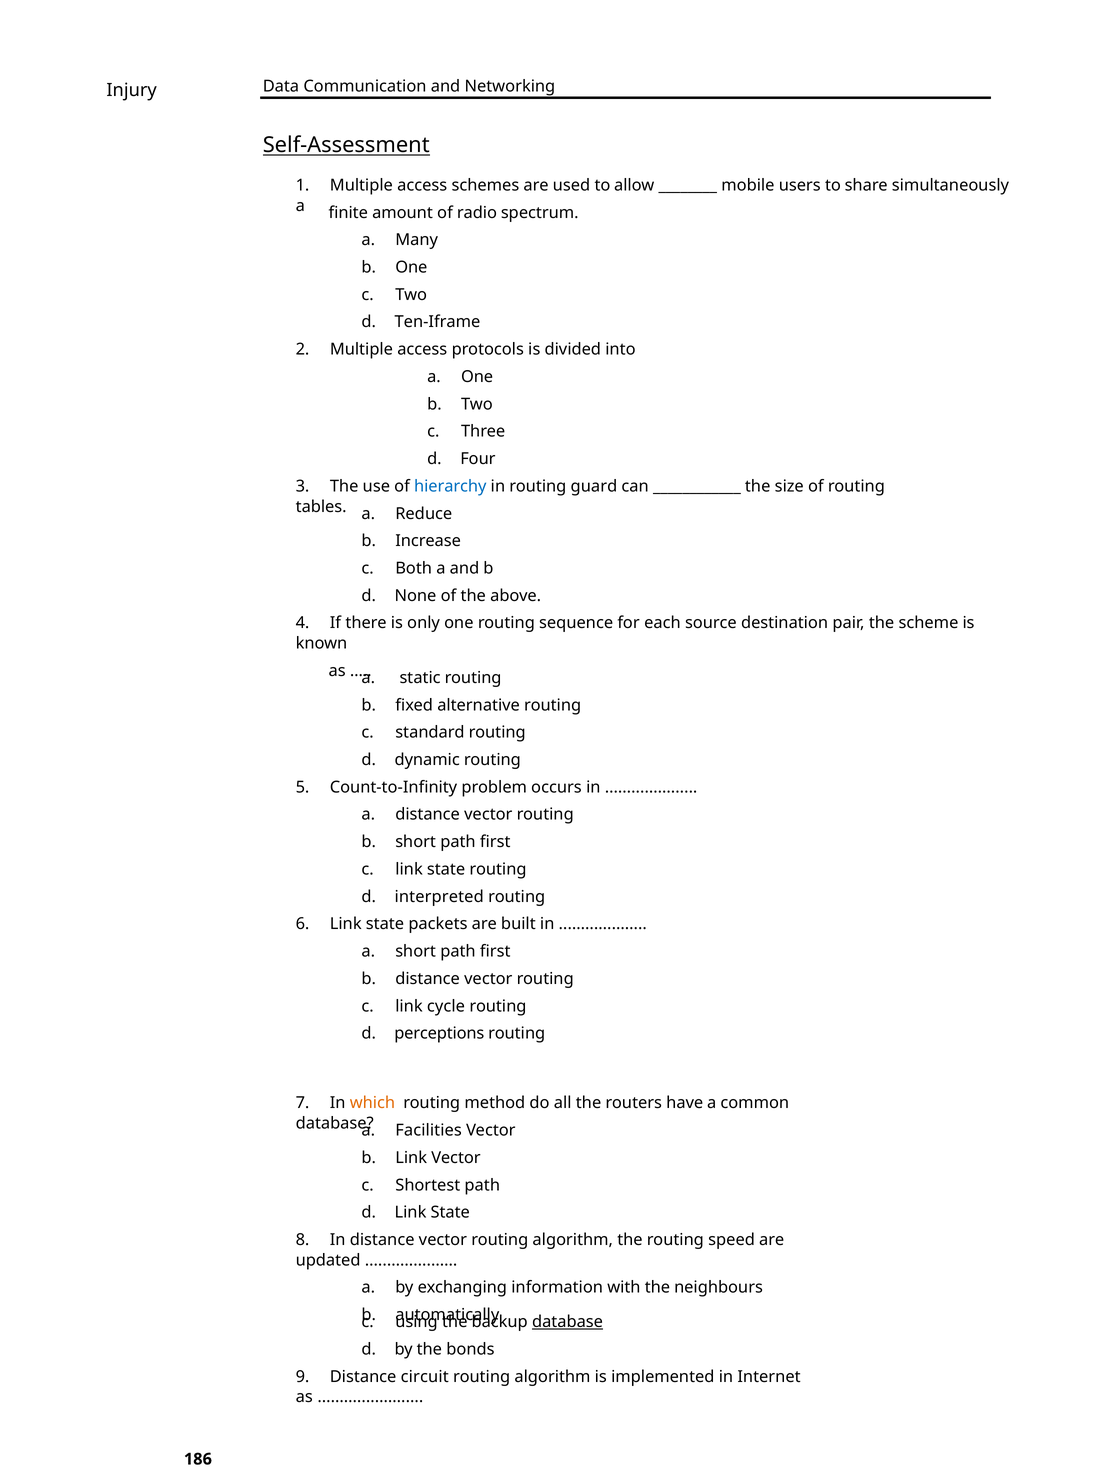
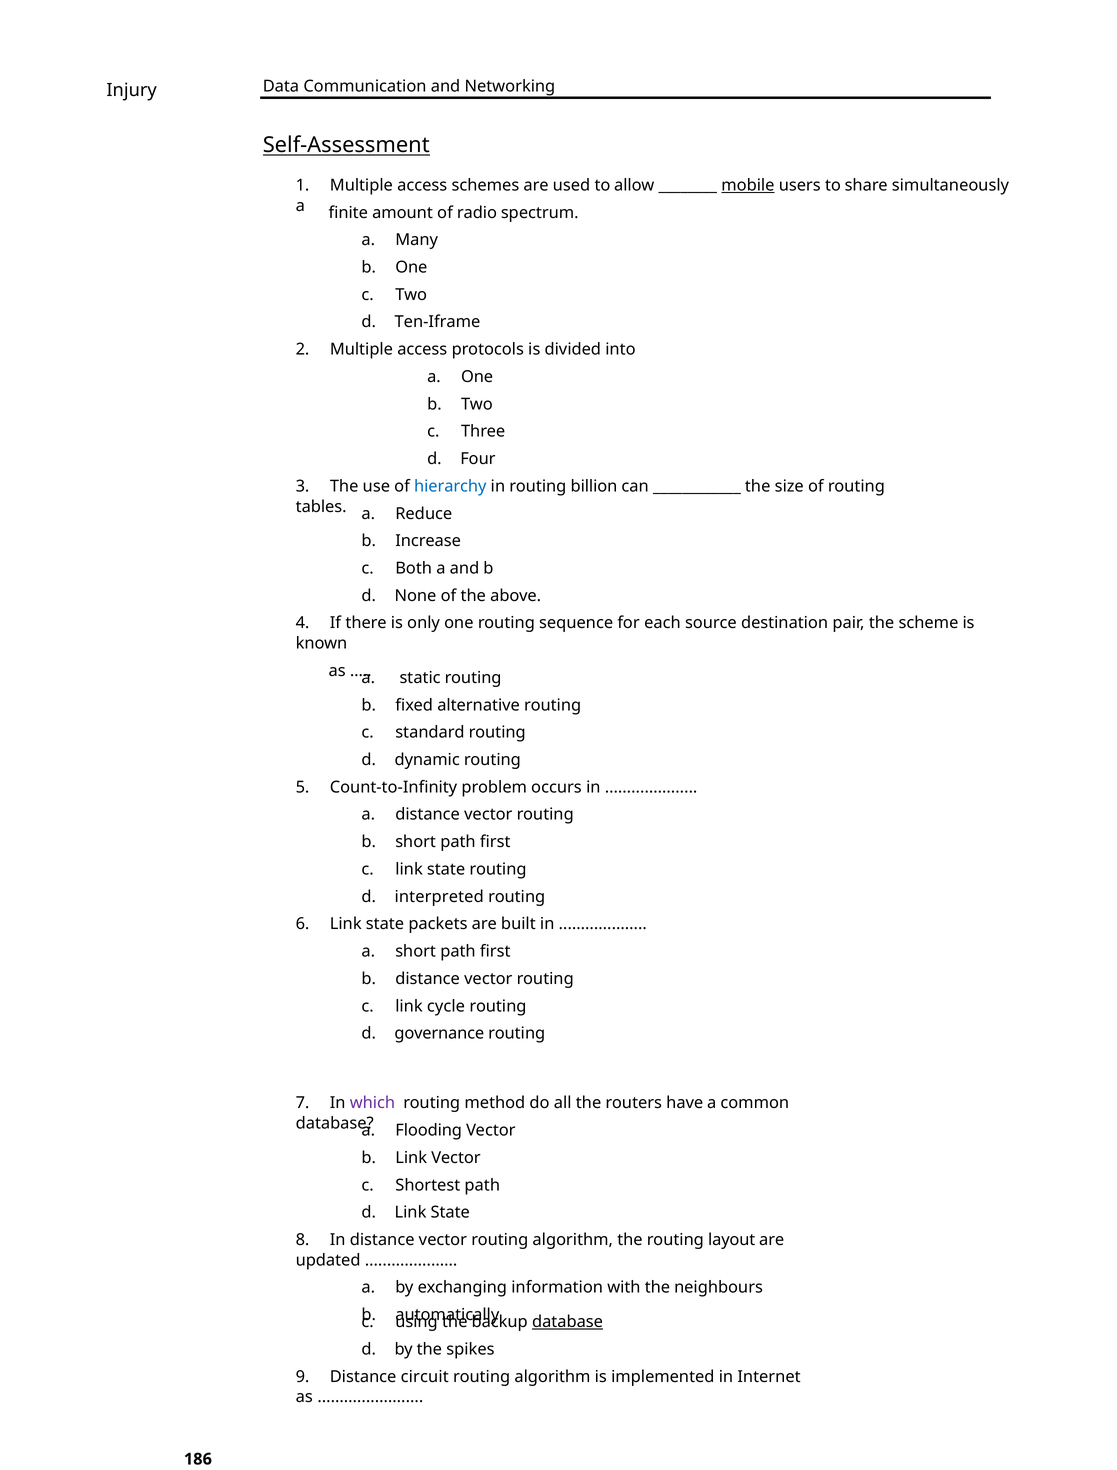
mobile underline: none -> present (748, 185)
guard: guard -> billion (594, 487)
perceptions: perceptions -> governance (439, 1034)
which colour: orange -> purple (372, 1104)
Facilities: Facilities -> Flooding (429, 1131)
speed: speed -> layout (732, 1241)
bonds: bonds -> spikes (470, 1350)
